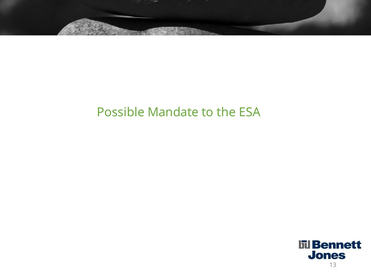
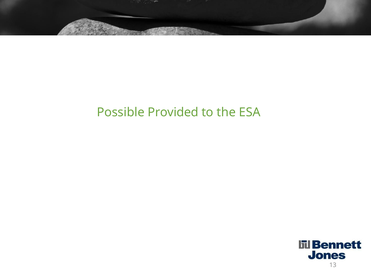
Mandate: Mandate -> Provided (173, 112)
